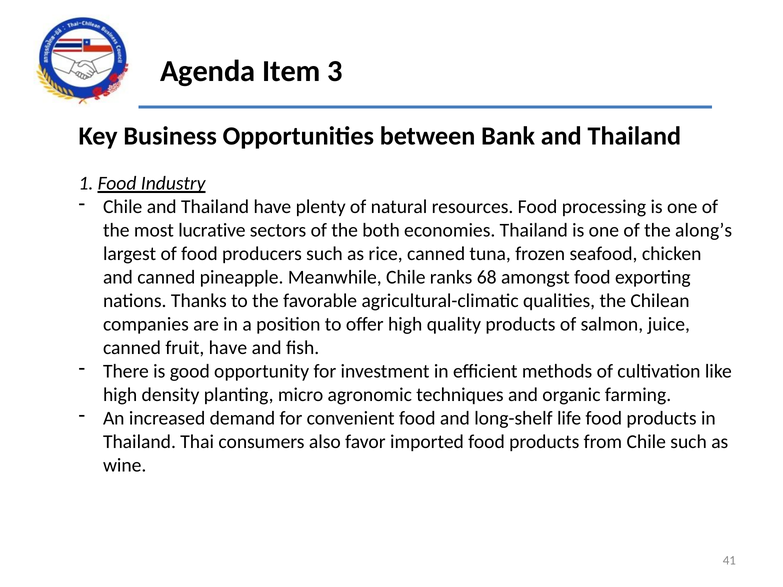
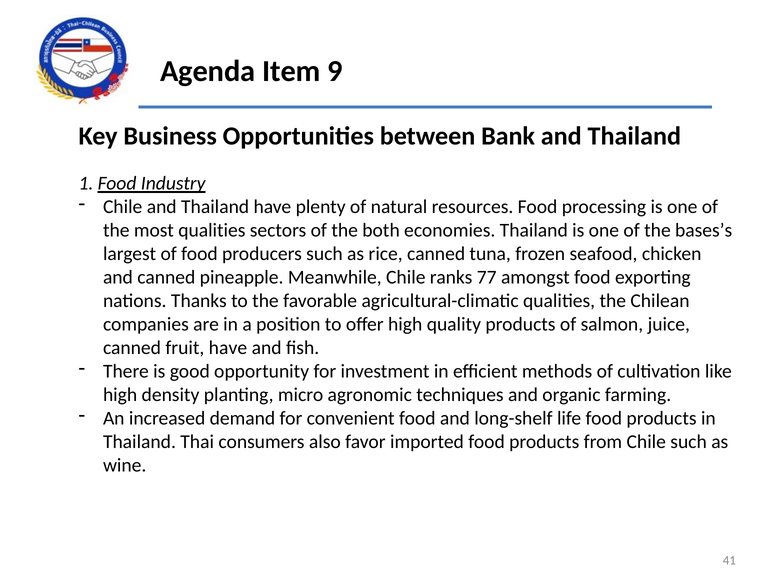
3: 3 -> 9 (335, 71)
most lucrative: lucrative -> qualities (212, 231)
along’s: along’s -> bases’s (704, 231)
68: 68 -> 77 (487, 278)
